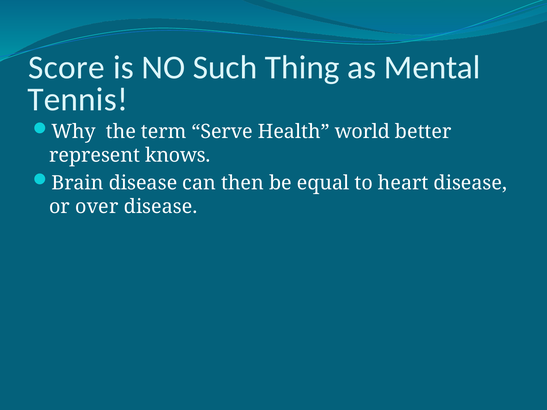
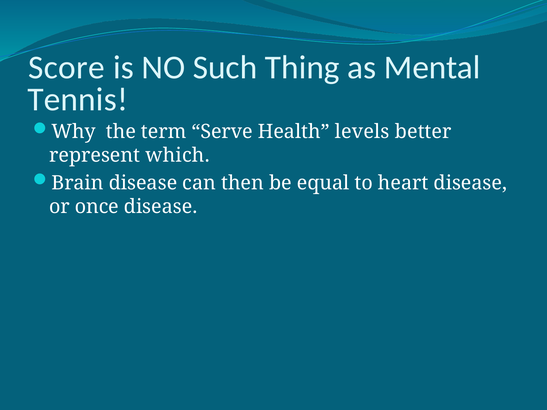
world: world -> levels (362, 132)
knows: knows -> which (178, 155)
over: over -> once (97, 207)
